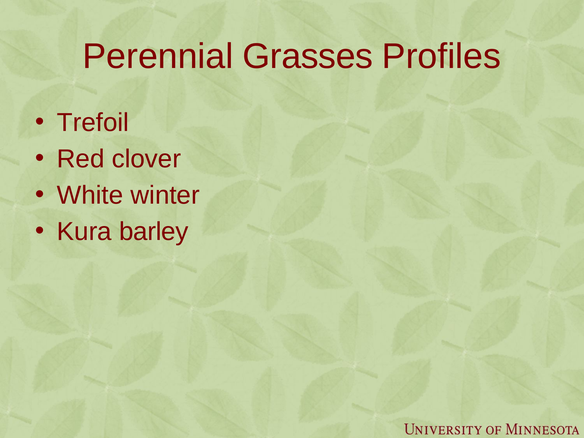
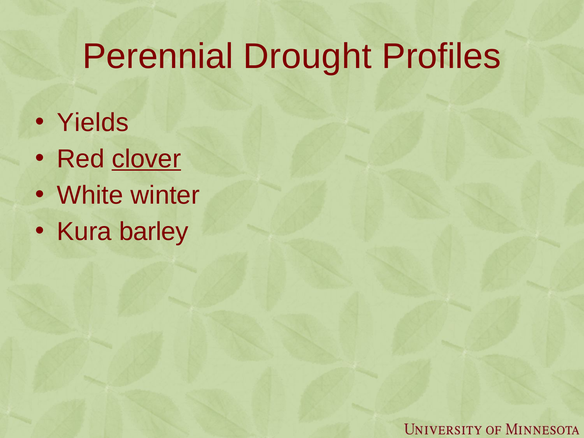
Grasses: Grasses -> Drought (307, 57)
Trefoil: Trefoil -> Yields (93, 123)
clover underline: none -> present (146, 159)
